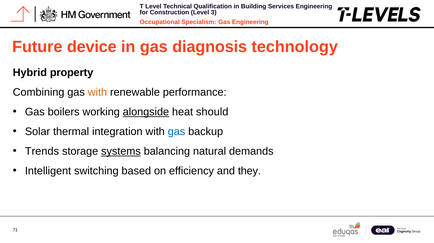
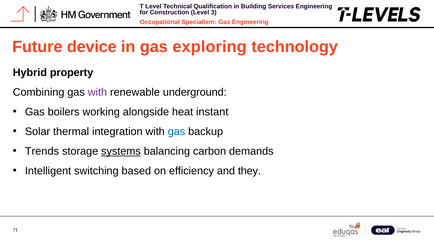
diagnosis: diagnosis -> exploring (210, 47)
with colour: orange -> purple (97, 92)
performance: performance -> underground (195, 92)
alongside underline: present -> none (146, 112)
should: should -> instant (212, 112)
natural: natural -> carbon (210, 151)
